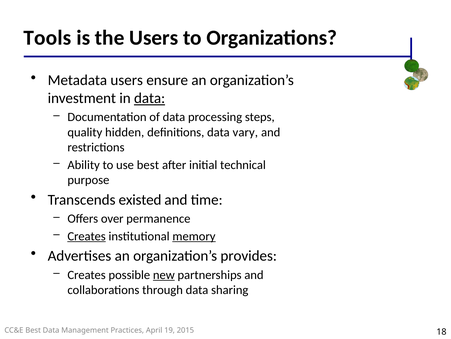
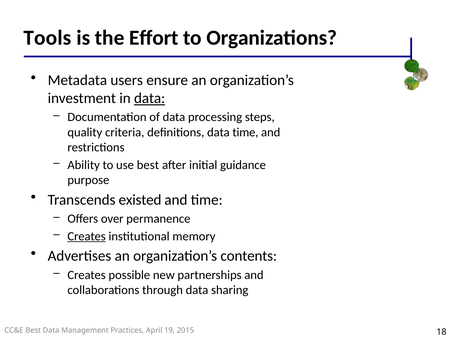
the Users: Users -> Effort (154, 38)
hidden: hidden -> criteria (125, 132)
data vary: vary -> time (245, 132)
technical: technical -> guidance (243, 165)
memory underline: present -> none (194, 236)
provides: provides -> contents (249, 255)
new underline: present -> none (164, 274)
